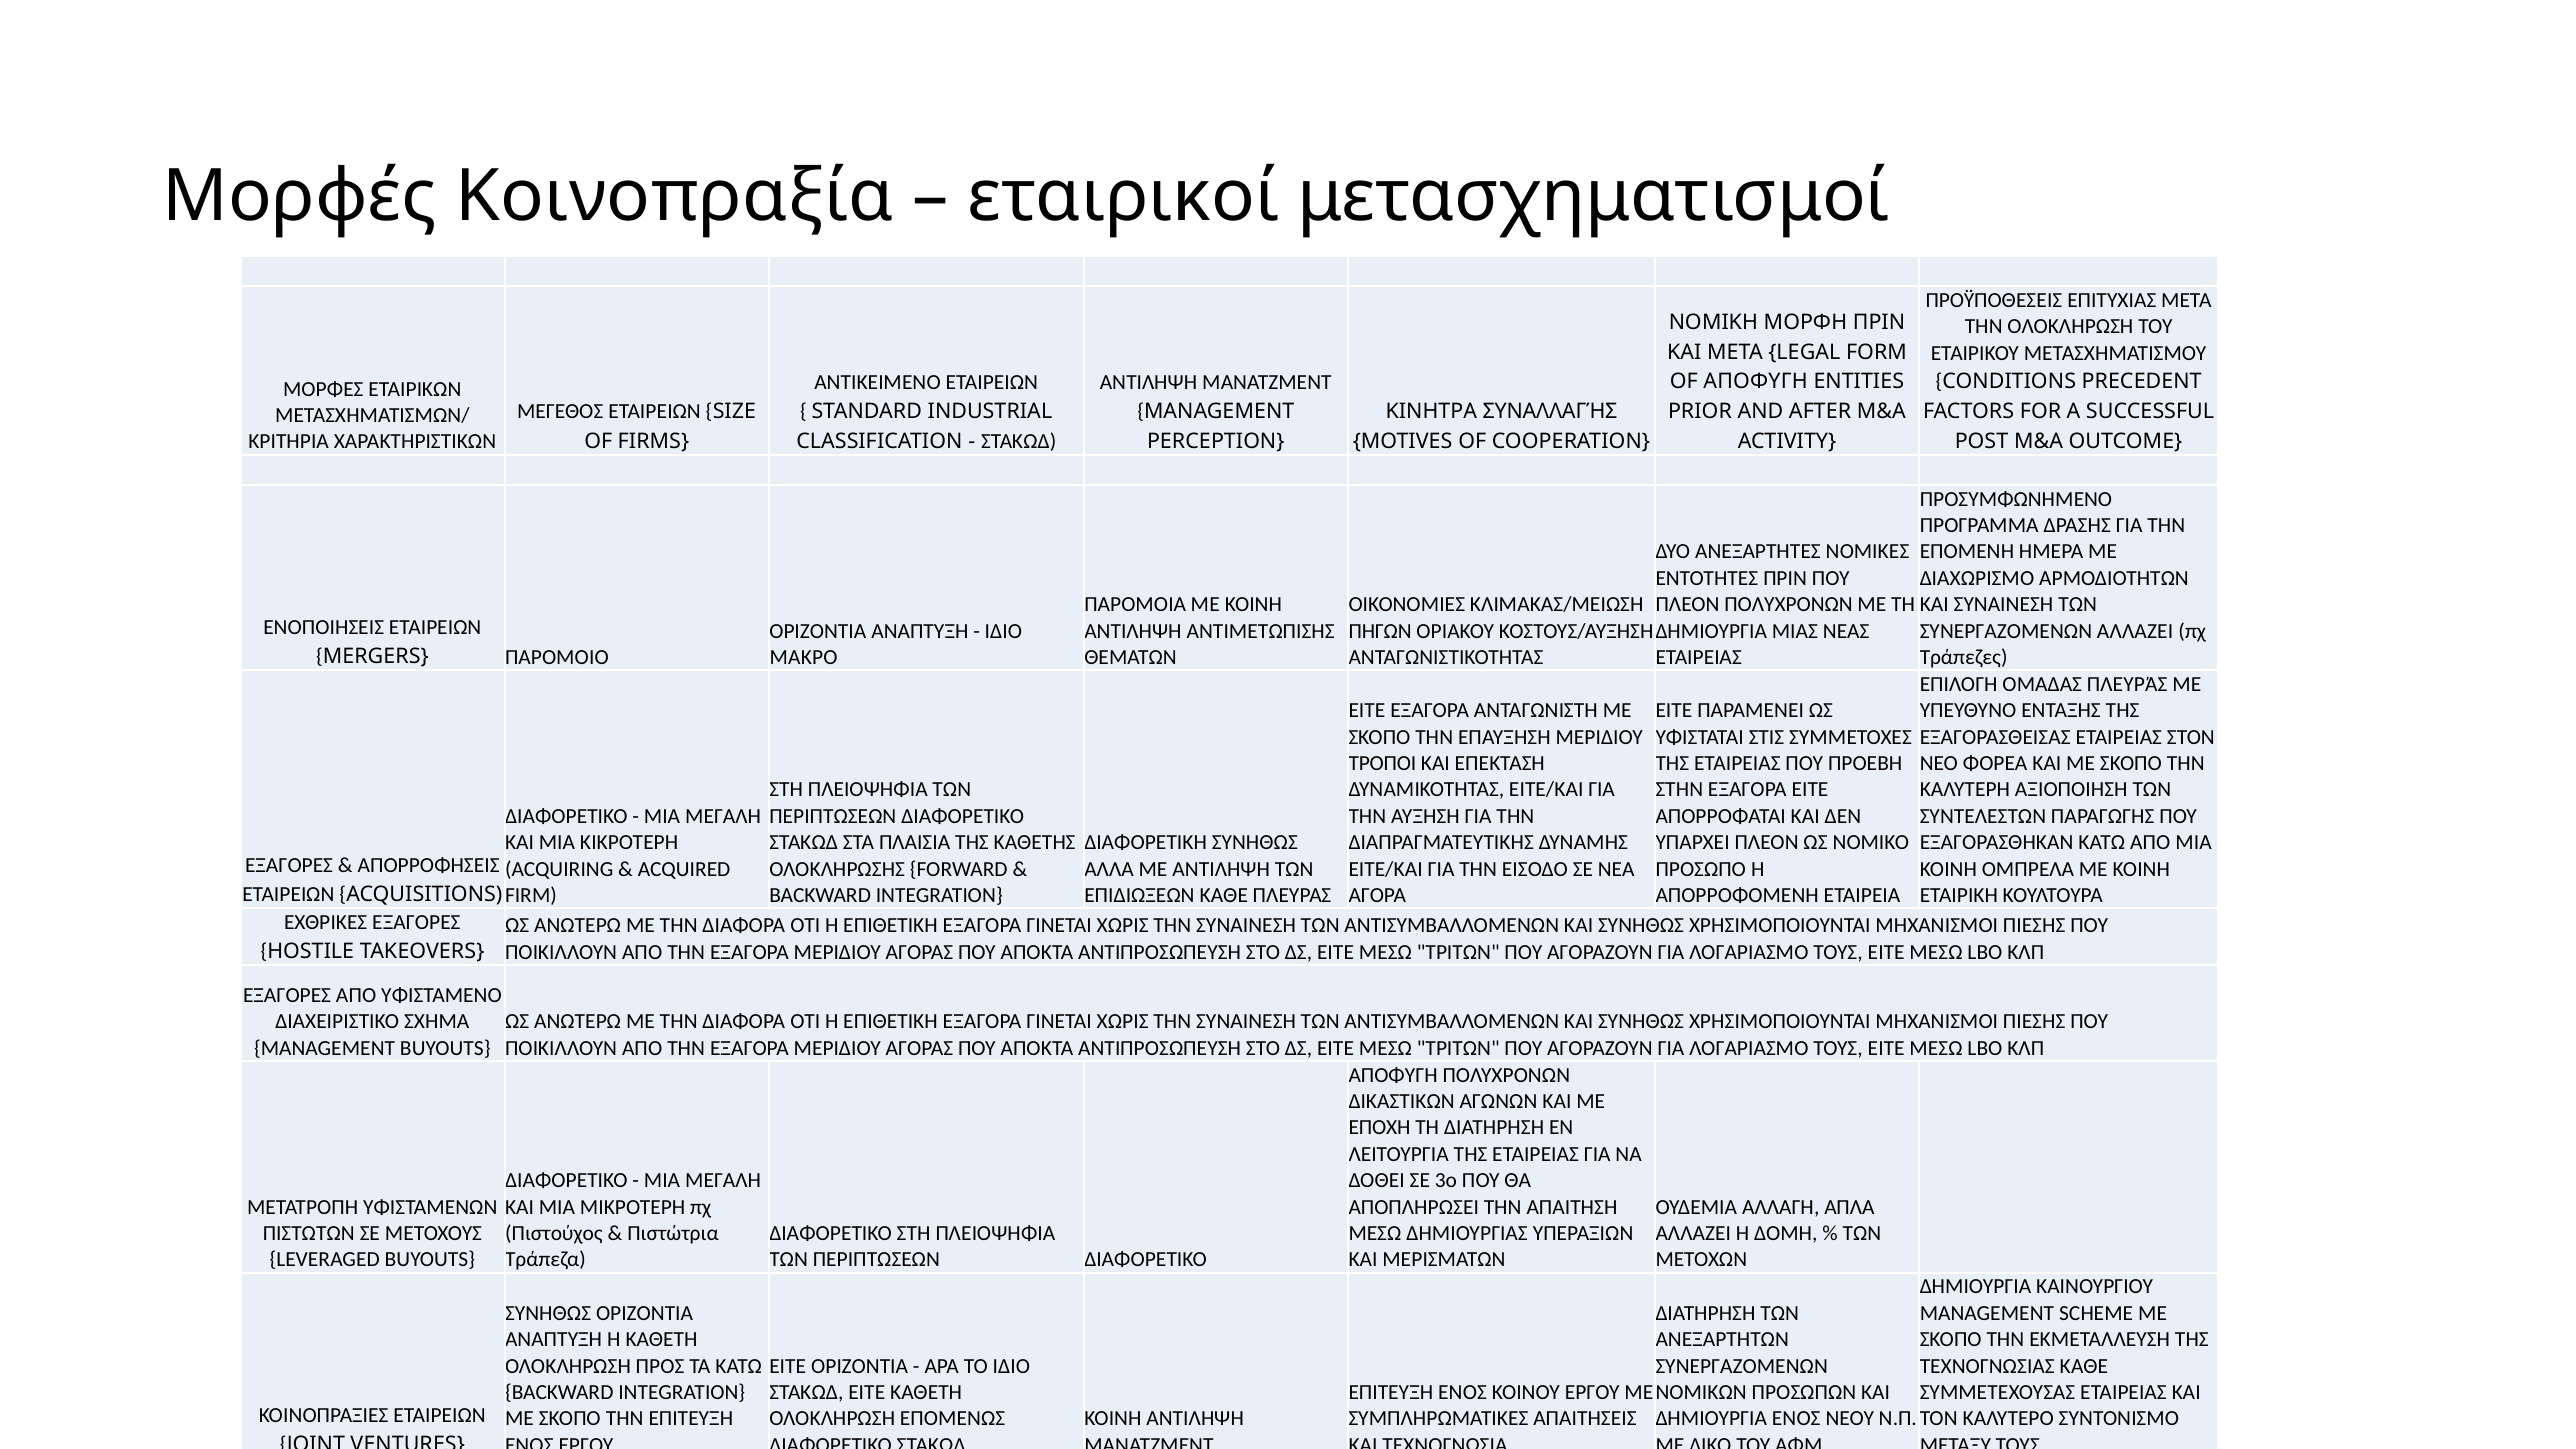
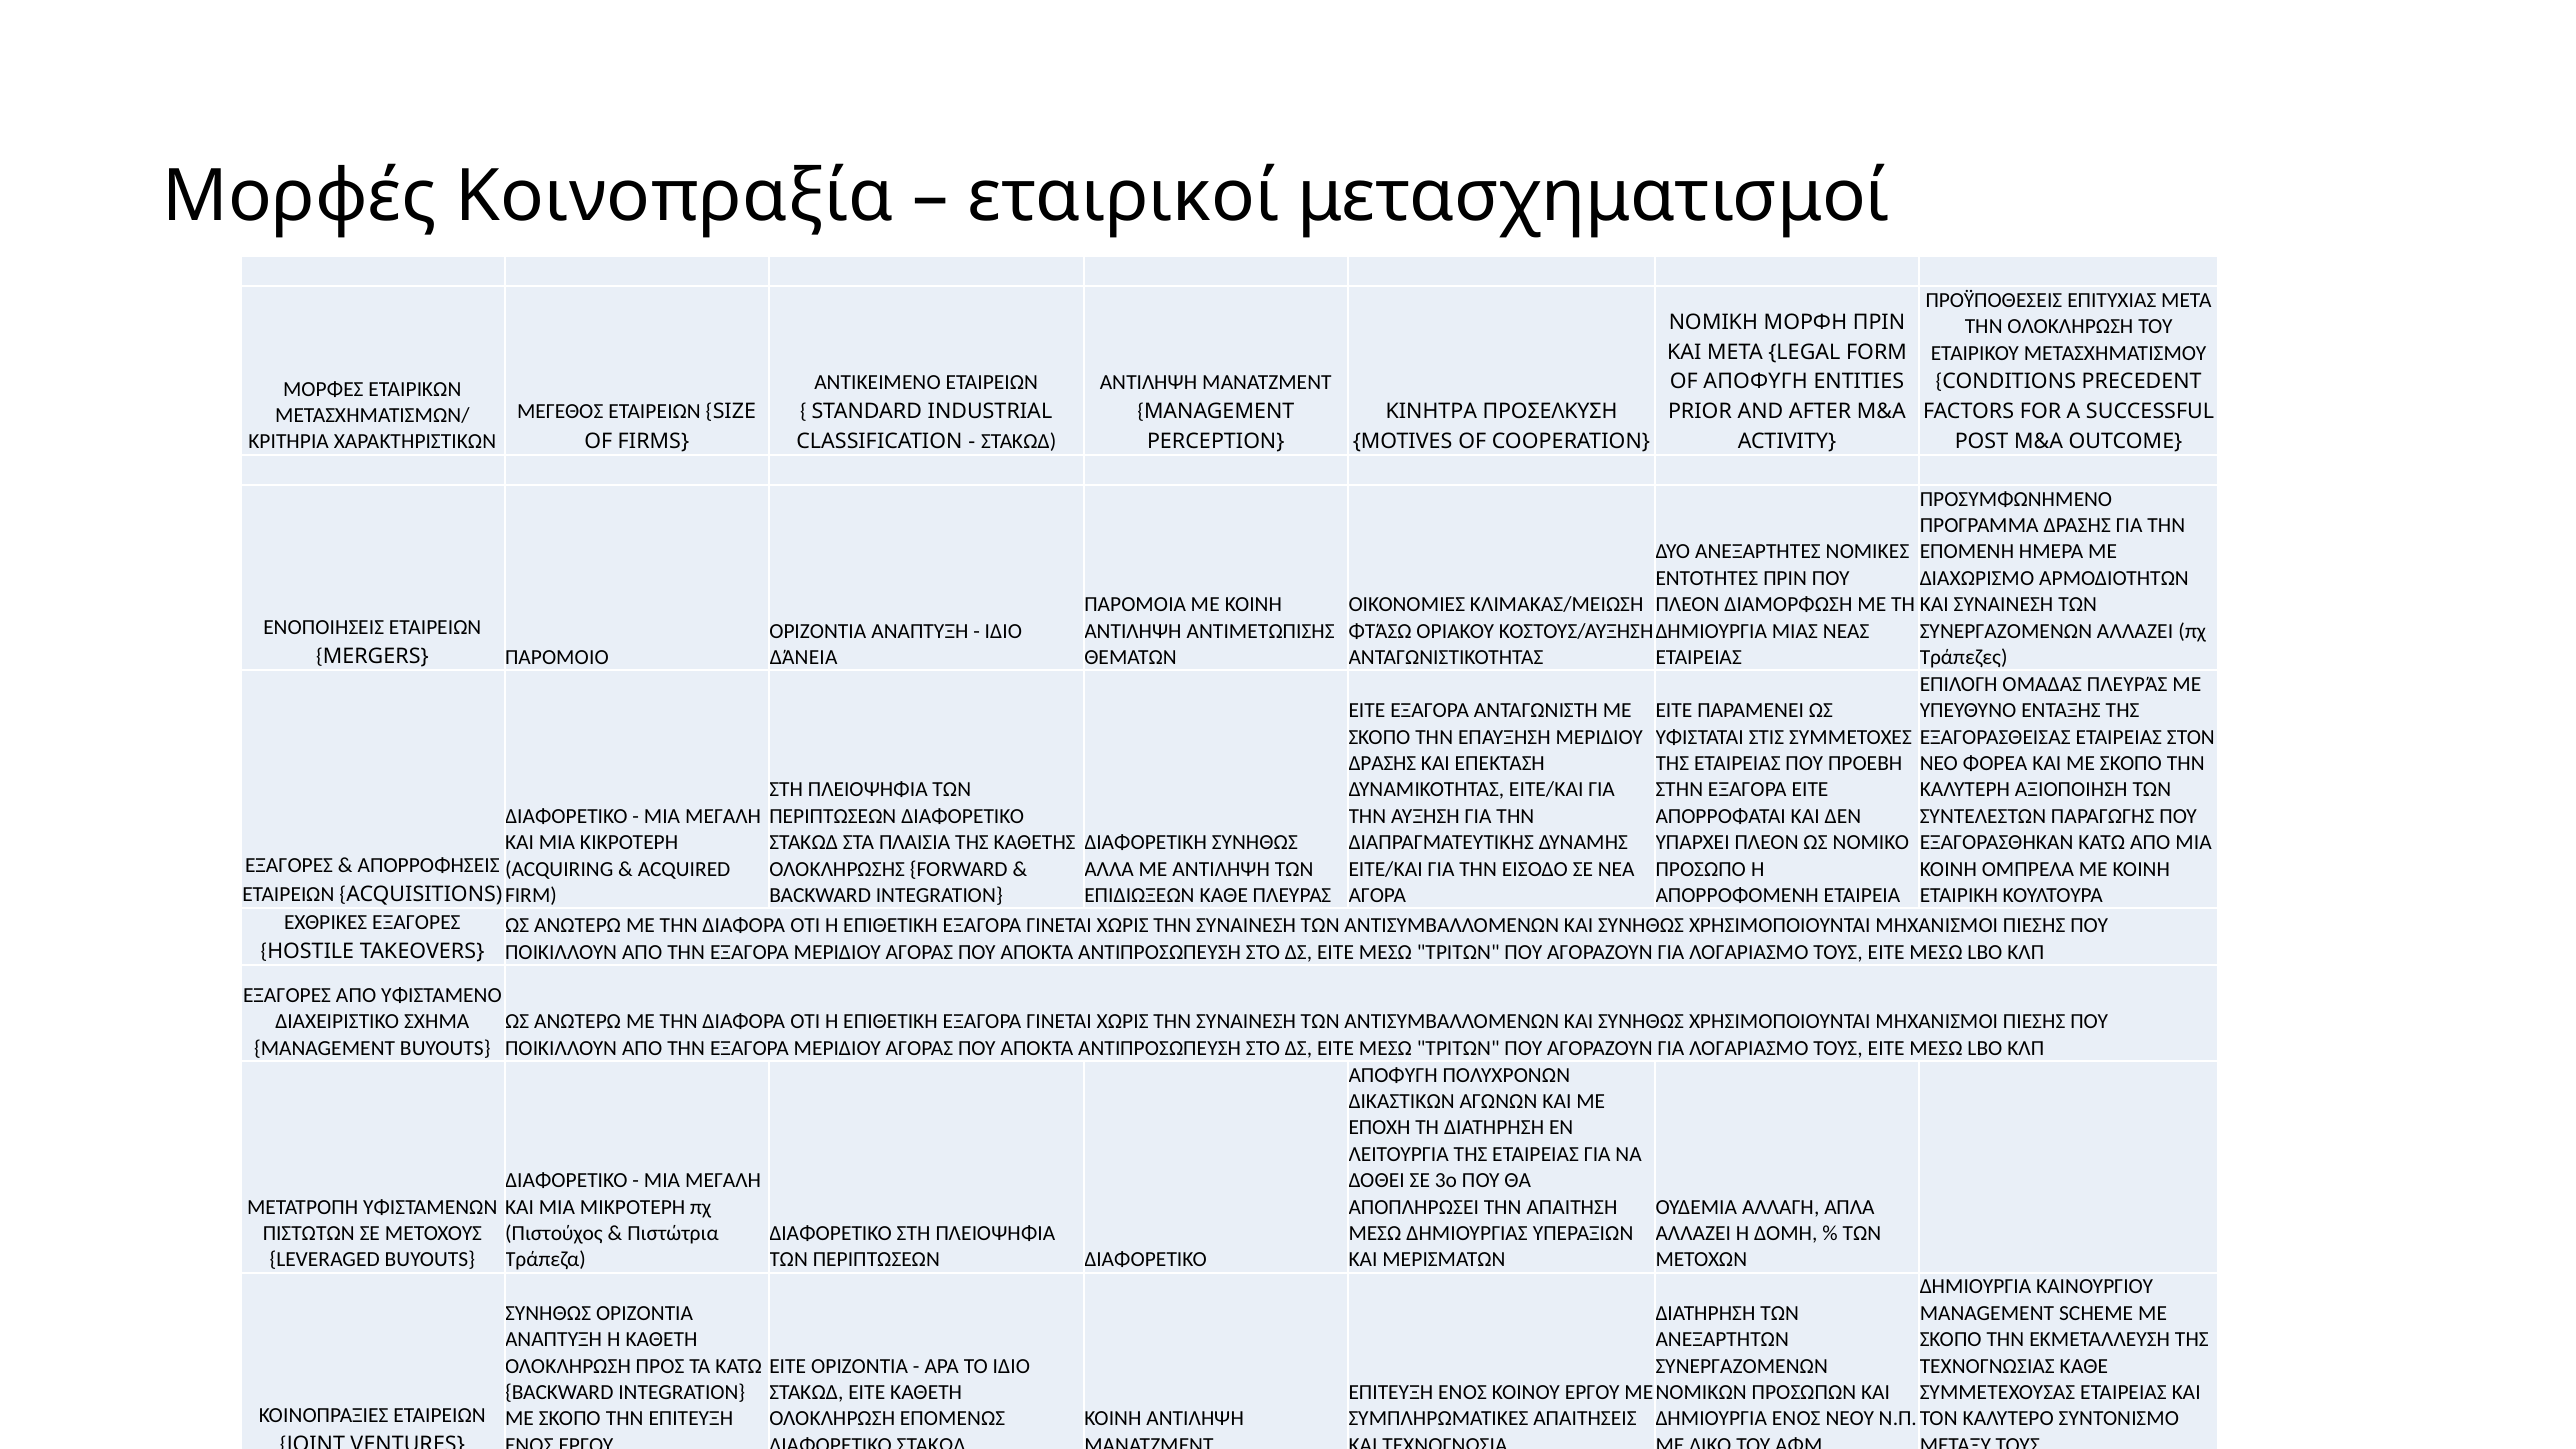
ΣΥΝΑΛΛΑΓΉΣ: ΣΥΝΑΛΛΑΓΉΣ -> ΠΡΟΣΕΛΚΥΣΗ (1550, 412)
ΠΛΕΟΝ ΠΟΛΥΧΡΟΝΩΝ: ΠΟΛΥΧΡΟΝΩΝ -> ΔΙΑΜΟΡΦΩΣΗ (1788, 605)
ΠΗΓΩΝ: ΠΗΓΩΝ -> ΦΤΆΣΩ (1380, 631)
ΜΑΚΡΟ: ΜΑΚΡΟ -> ΔΆΝΕΙΑ (804, 657)
ΤΡΟΠΟΙ: ΤΡΟΠΟΙ -> ΔΡΑΣΗΣ (1382, 764)
